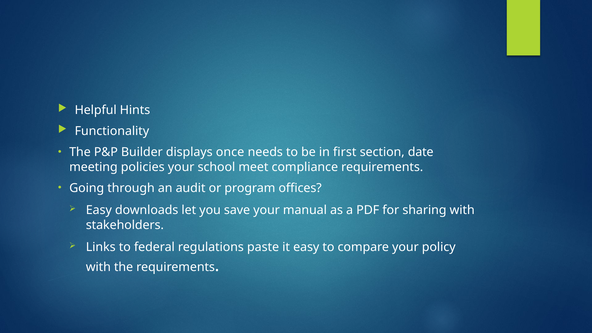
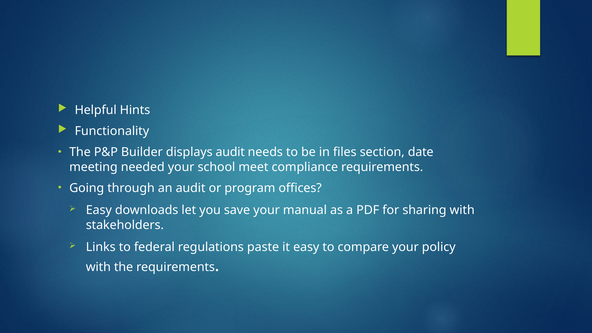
displays once: once -> audit (230, 152)
first: first -> files (345, 152)
policies: policies -> needed (143, 167)
